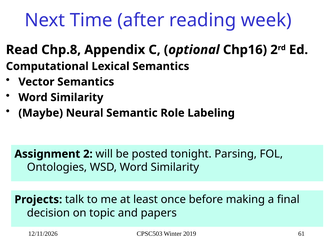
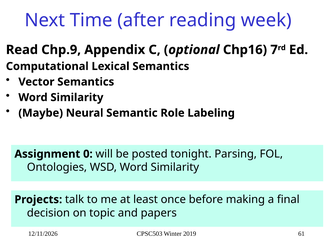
Chp.8: Chp.8 -> Chp.9 (61, 50)
Chp16 2: 2 -> 7 (274, 50)
Assignment 2: 2 -> 0 (88, 154)
